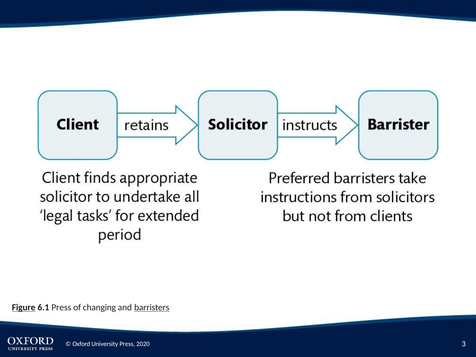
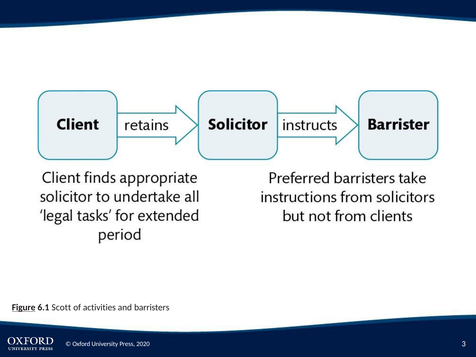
6.1 Press: Press -> Scott (61, 308)
changing: changing -> activities (99, 308)
barristers underline: present -> none (152, 308)
